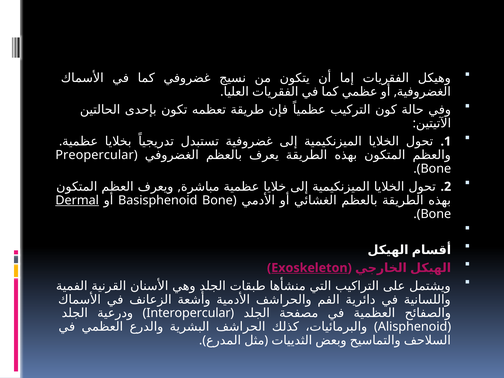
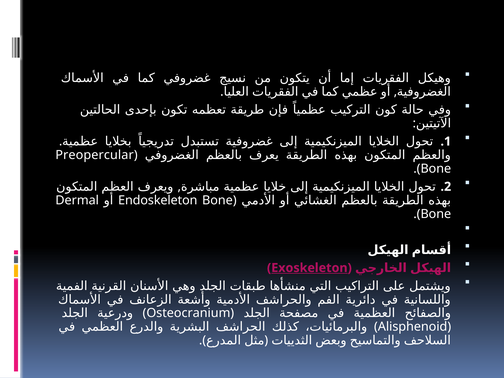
Dermal underline: present -> none (77, 200)
Basisphenoid: Basisphenoid -> Endoskeleton (158, 200)
Interopercular: Interopercular -> Osteocranium (188, 313)
